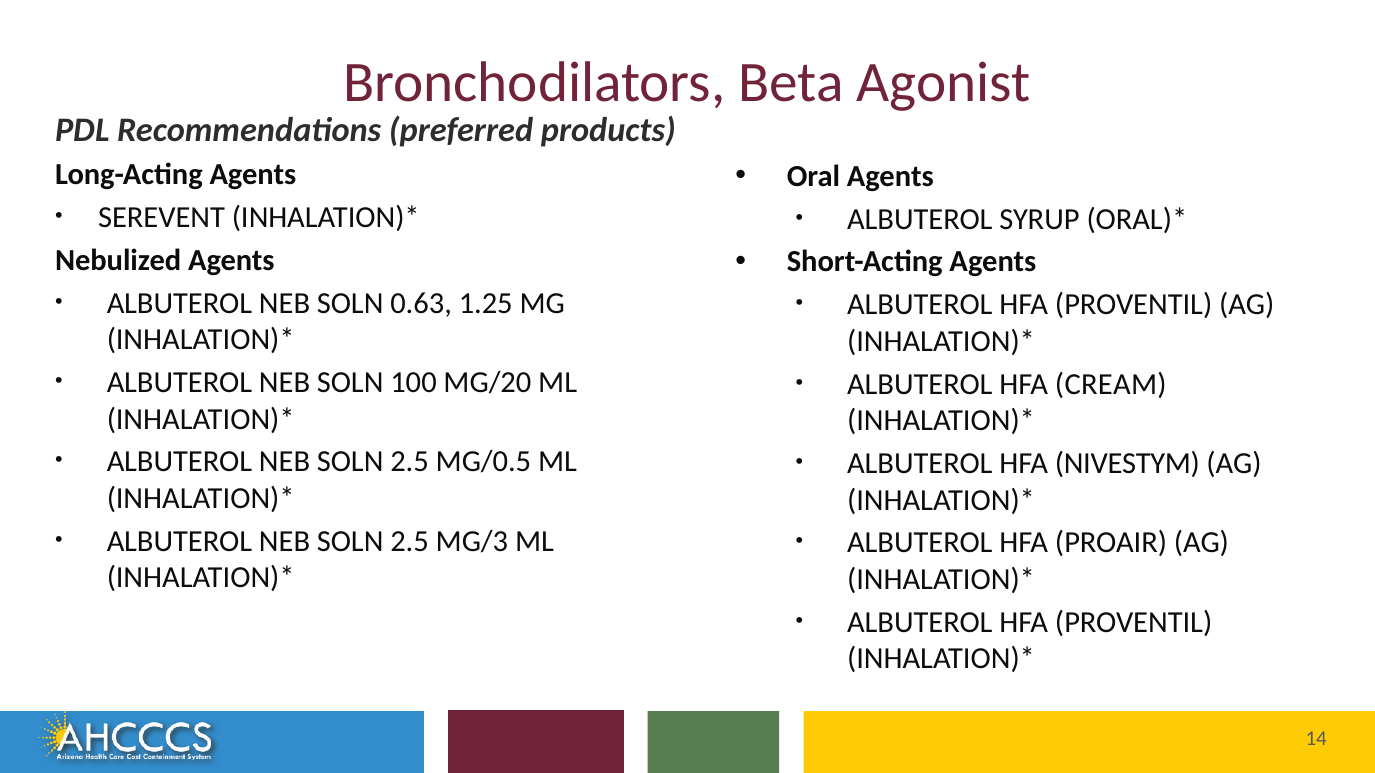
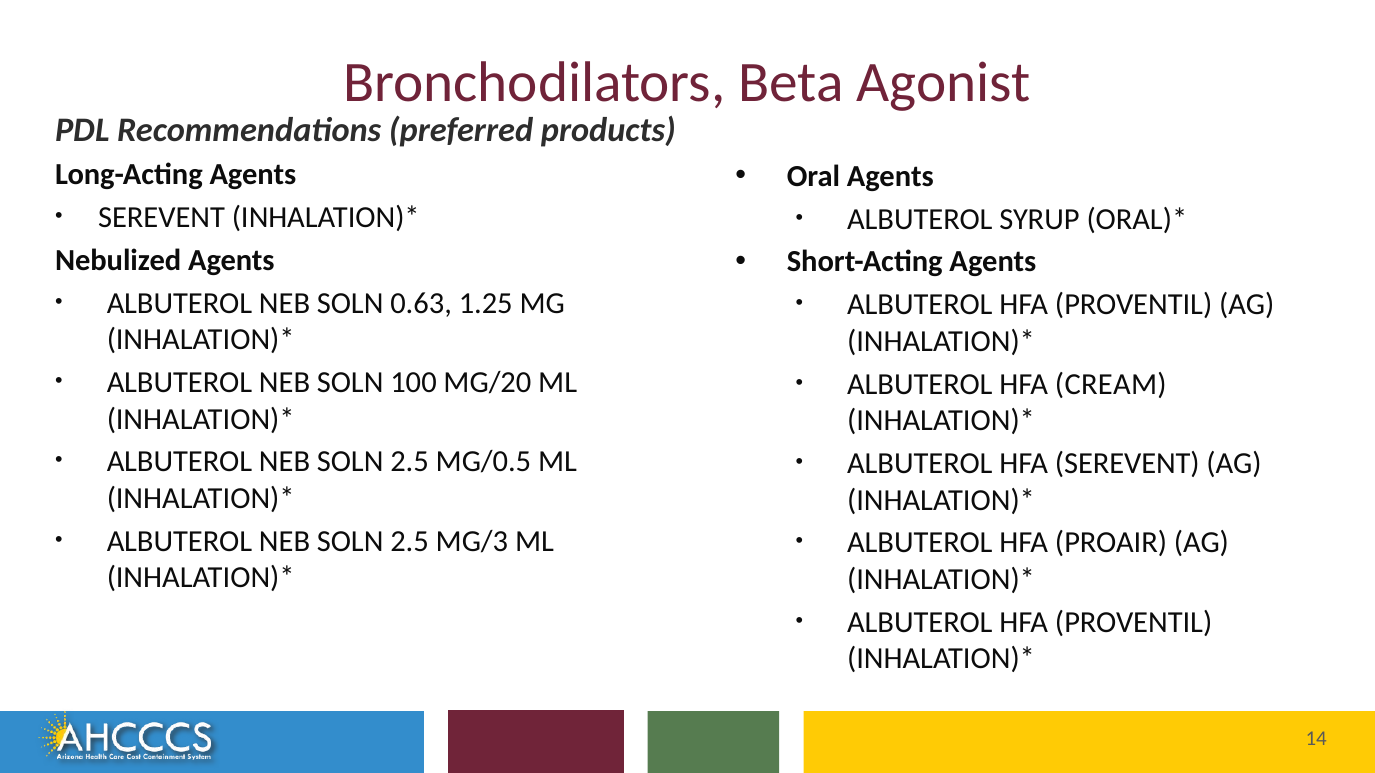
HFA NIVESTYM: NIVESTYM -> SEREVENT (1127, 464)
